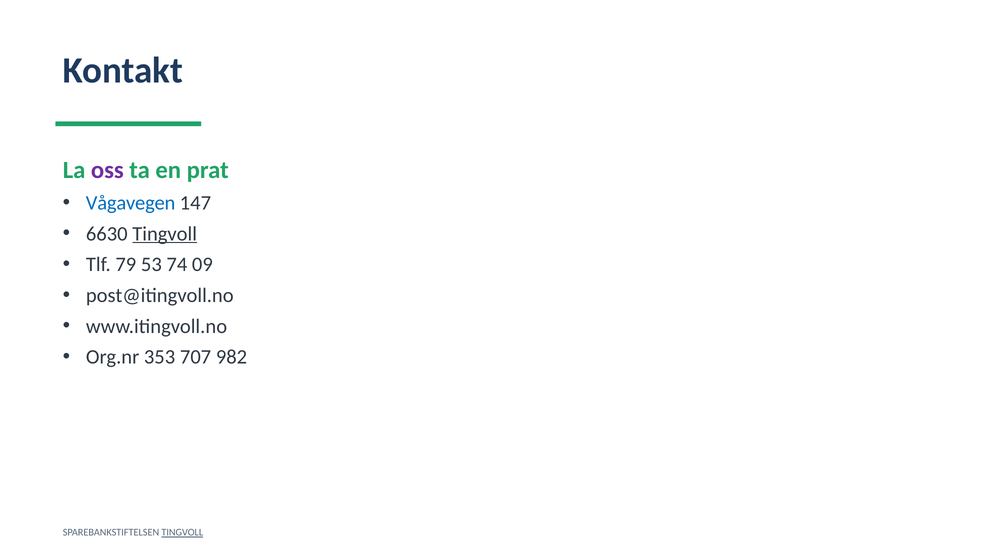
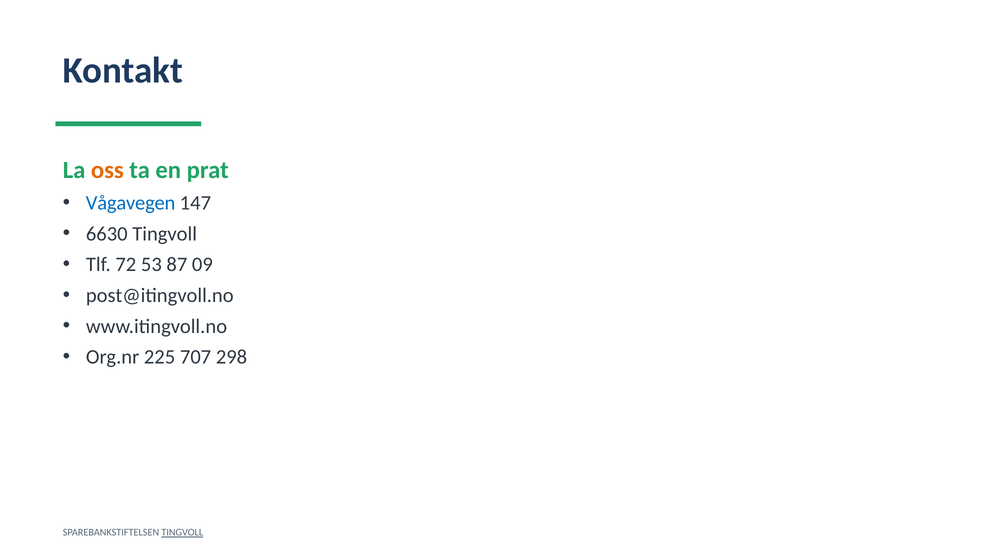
oss colour: purple -> orange (107, 170)
Tingvoll underline: present -> none (165, 234)
79: 79 -> 72 (126, 265)
74: 74 -> 87 (177, 265)
353: 353 -> 225 (160, 357)
982: 982 -> 298 (232, 357)
